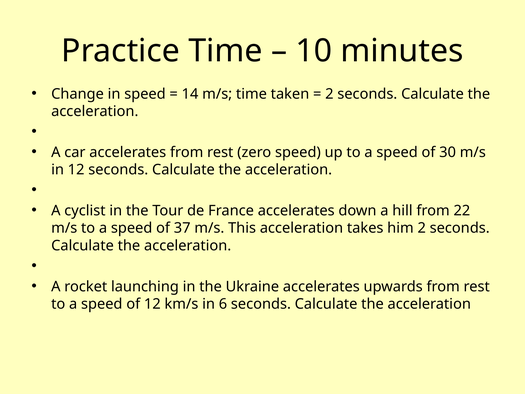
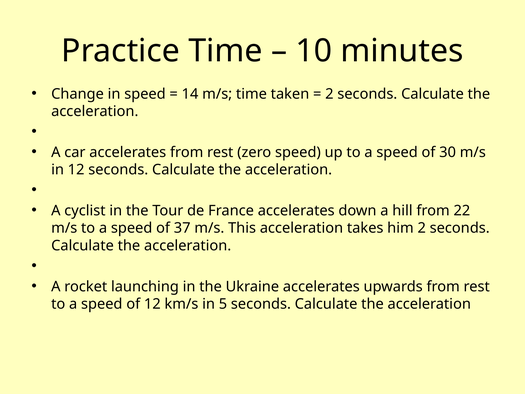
6: 6 -> 5 (223, 304)
